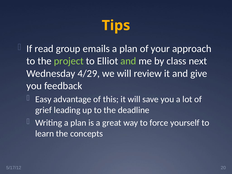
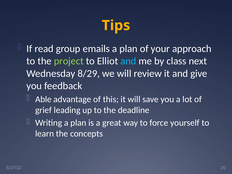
and colour: light green -> light blue (128, 61)
4/29: 4/29 -> 8/29 (89, 73)
Easy: Easy -> Able (43, 99)
